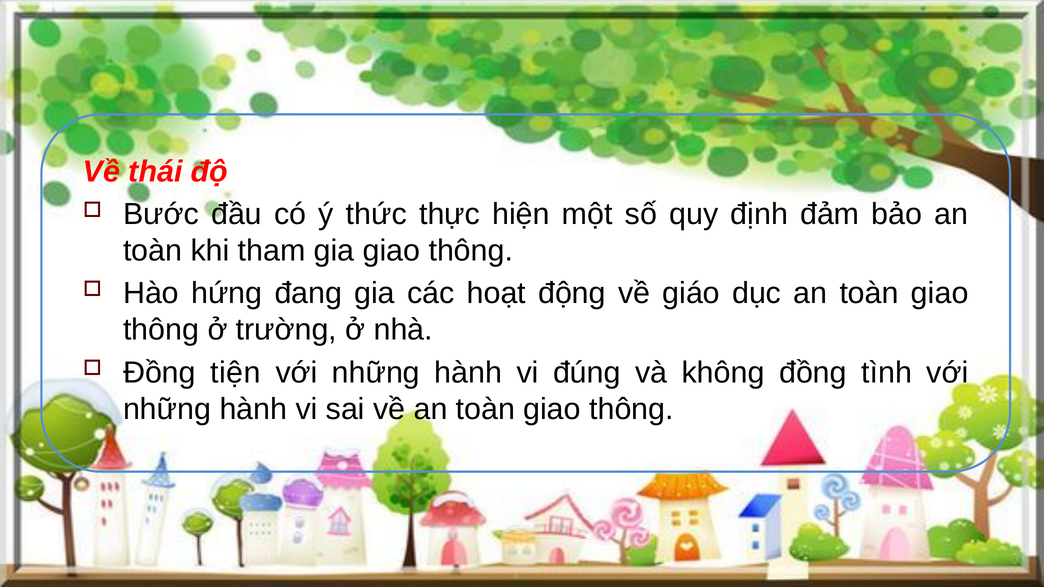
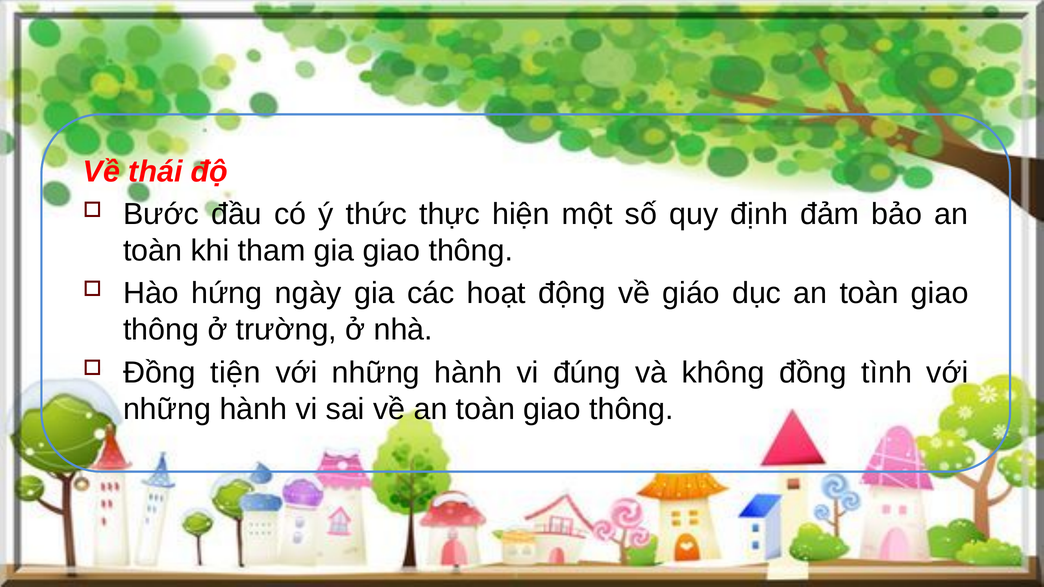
đang: đang -> ngày (308, 293)
